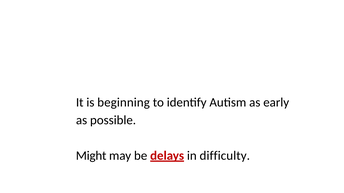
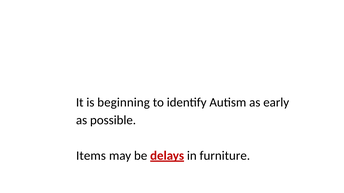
Might: Might -> Items (91, 156)
difficulty: difficulty -> furniture (225, 156)
